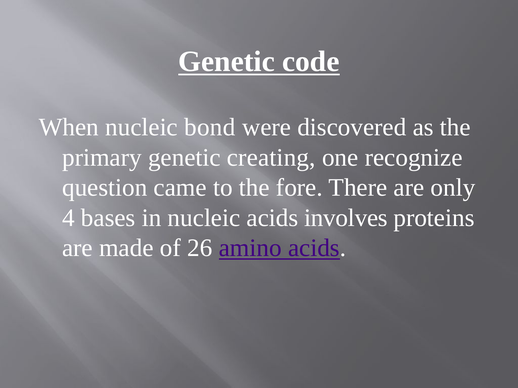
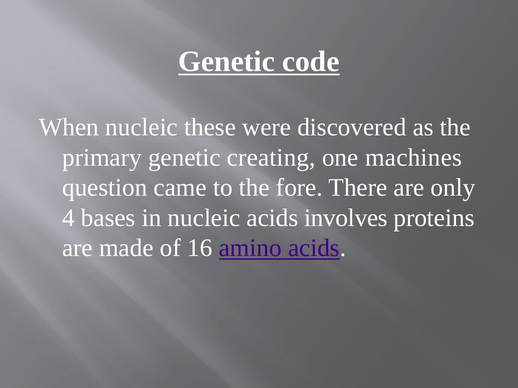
bond: bond -> these (210, 127)
recognize: recognize -> machines (413, 158)
26: 26 -> 16 (200, 248)
